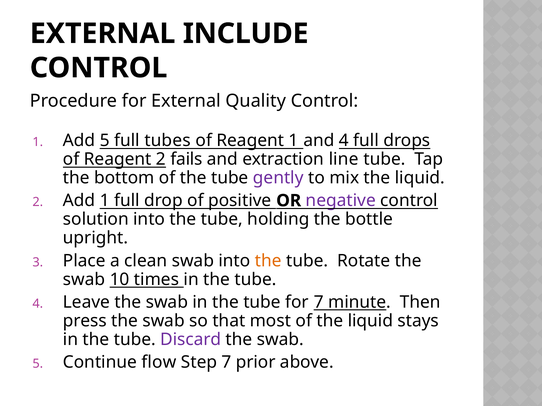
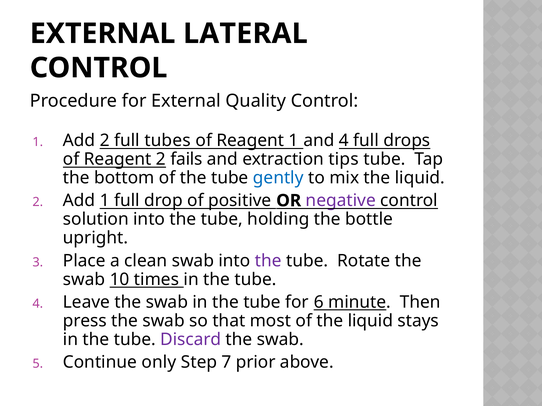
INCLUDE: INCLUDE -> LATERAL (245, 34)
Add 5: 5 -> 2 (105, 141)
line: line -> tips (344, 159)
gently colour: purple -> blue (278, 178)
the colour: orange -> purple (268, 261)
for 7: 7 -> 6 (319, 302)
flow: flow -> only (159, 363)
